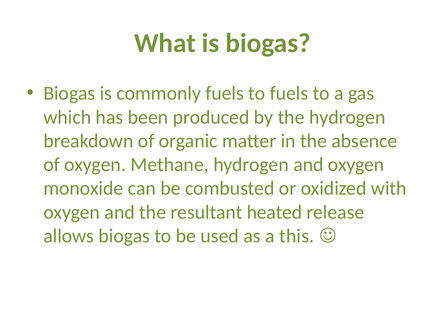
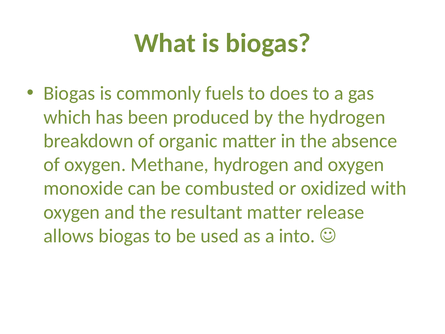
to fuels: fuels -> does (289, 93)
resultant heated: heated -> matter (274, 212)
this: this -> into (297, 236)
